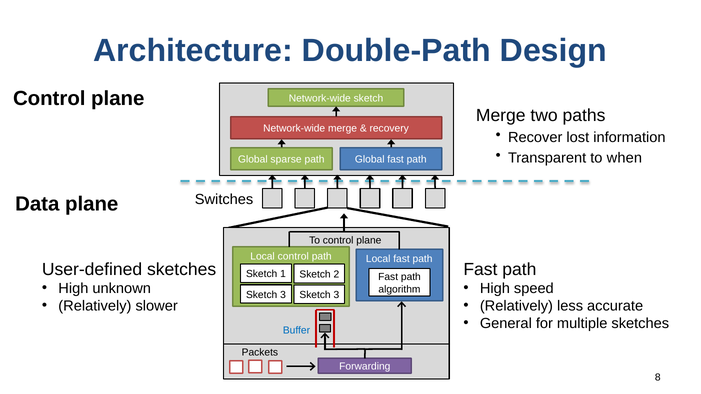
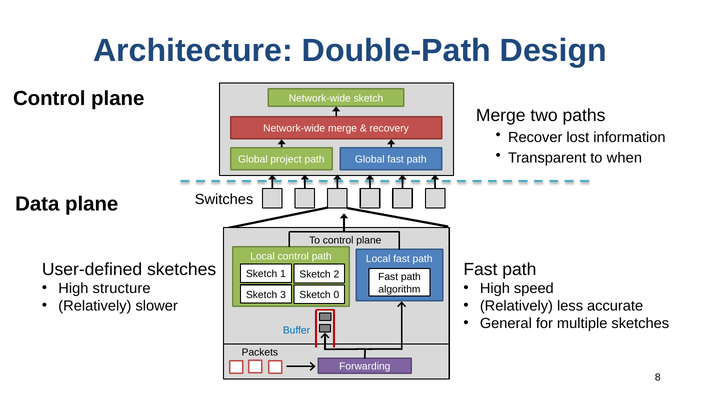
sparse: sparse -> project (286, 160)
unknown: unknown -> structure (122, 289)
3 Sketch 3: 3 -> 0 (336, 295)
